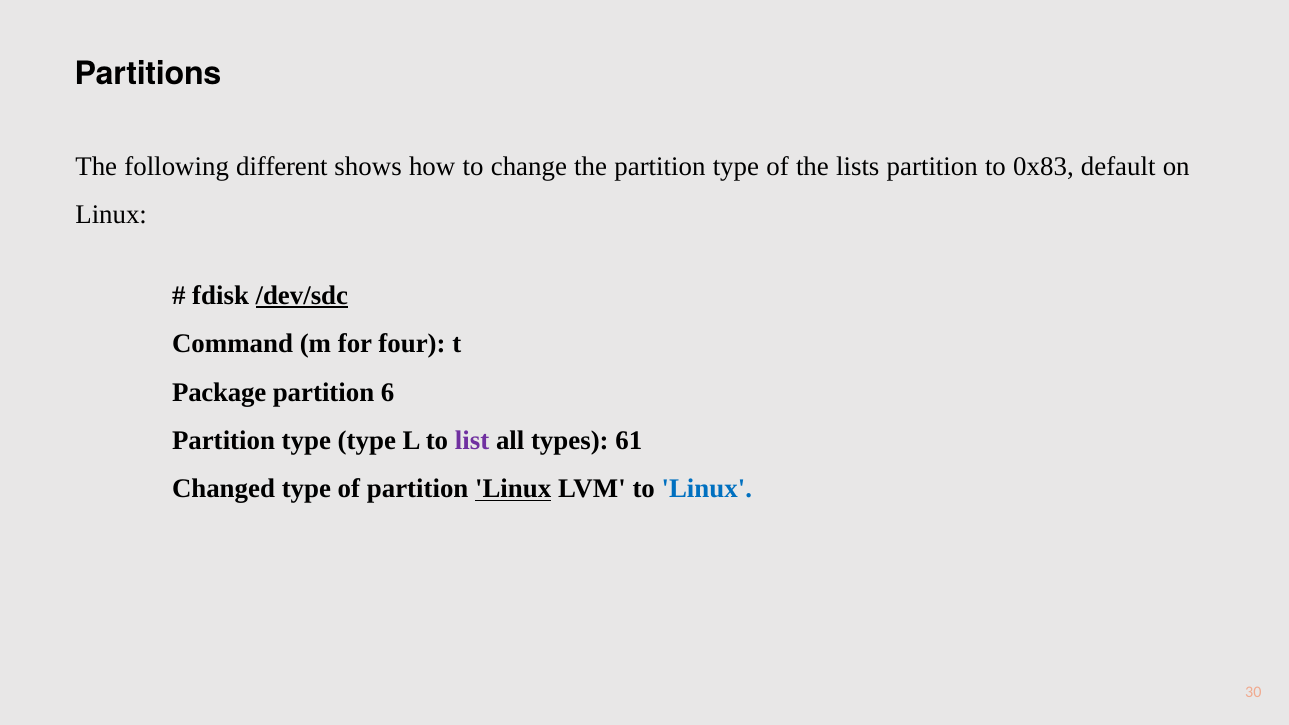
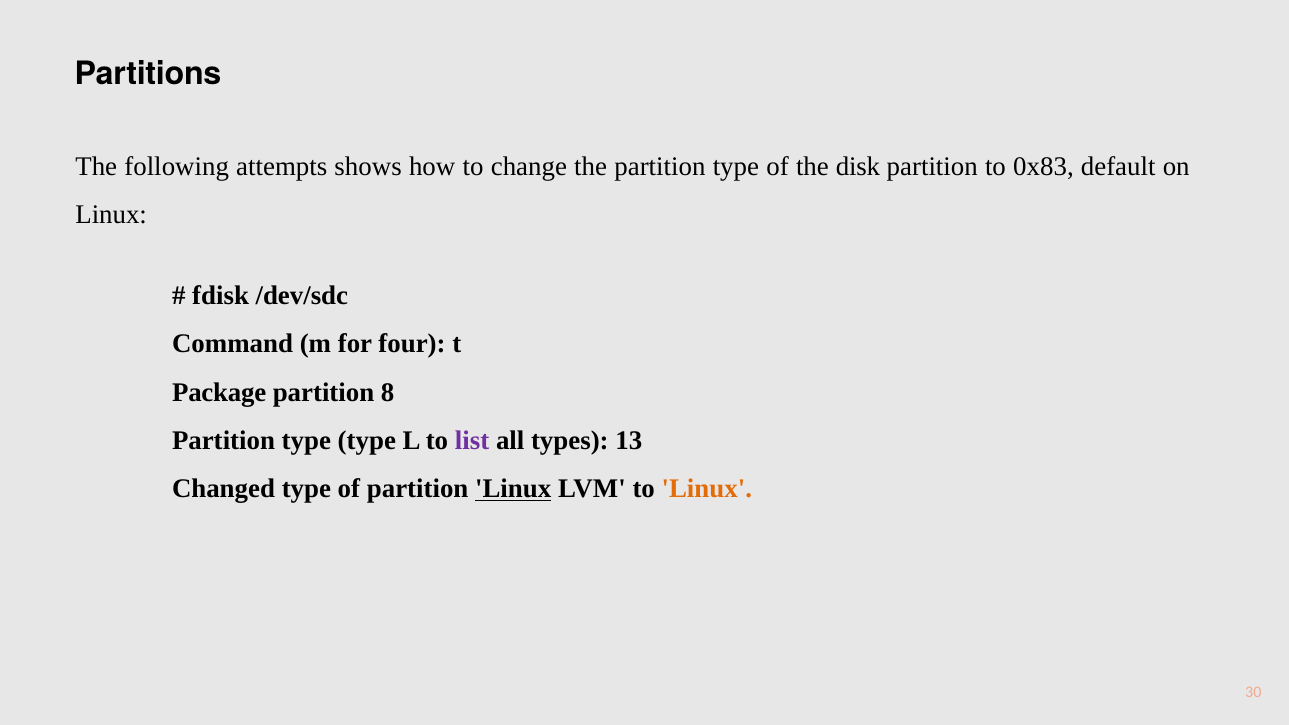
different: different -> attempts (282, 167)
lists: lists -> disk (858, 167)
/dev/sdc underline: present -> none (302, 296)
6: 6 -> 8 (388, 392)
61: 61 -> 13 (629, 441)
Linux colour: blue -> orange (707, 489)
